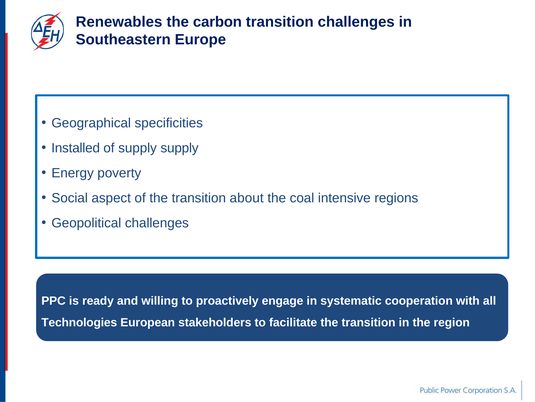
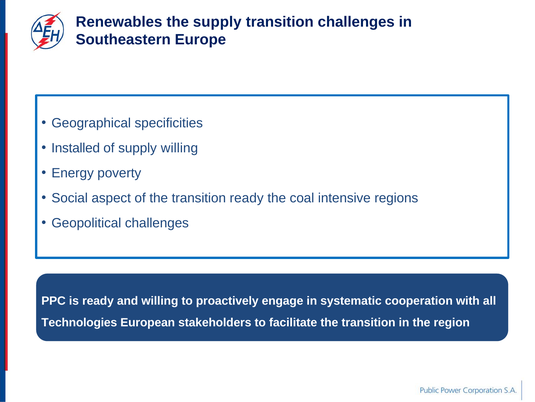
the carbon: carbon -> supply (217, 22)
supply supply: supply -> willing (179, 148)
transition about: about -> ready (247, 198)
